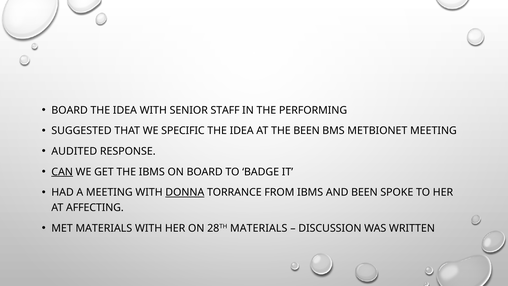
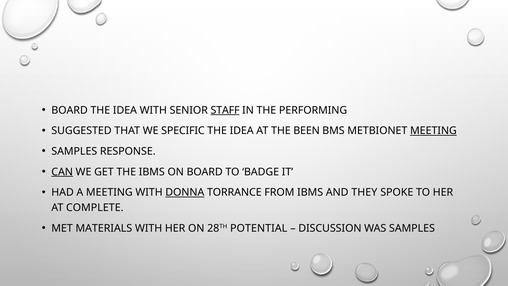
STAFF underline: none -> present (225, 110)
MEETING underline: none -> present (433, 131)
AUDITED: AUDITED -> SAMPLES (74, 151)
AND BEEN: BEEN -> THEY (364, 192)
AFFECTING: AFFECTING -> COMPLETE (95, 208)
28TH MATERIALS: MATERIALS -> POTENTIAL (259, 228)
WAS WRITTEN: WRITTEN -> SAMPLES (412, 228)
